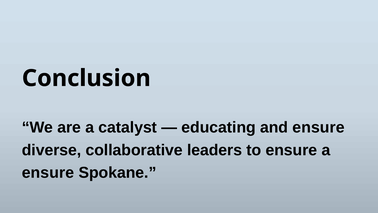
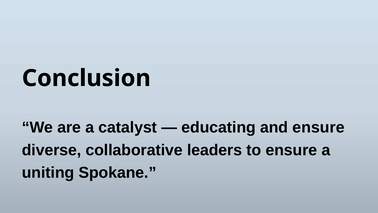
ensure: ensure -> uniting (48, 172)
